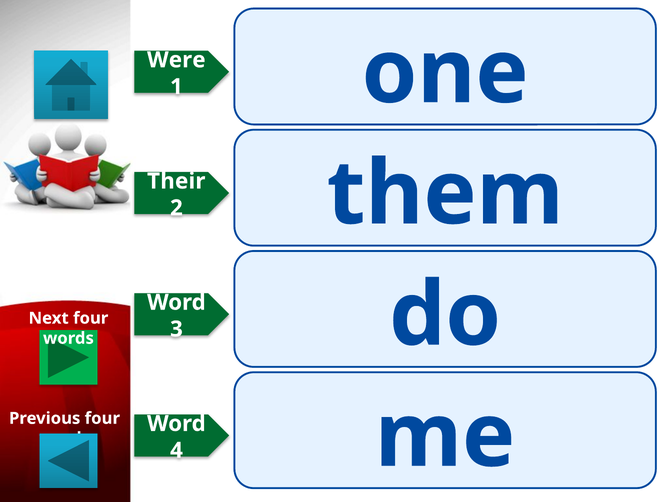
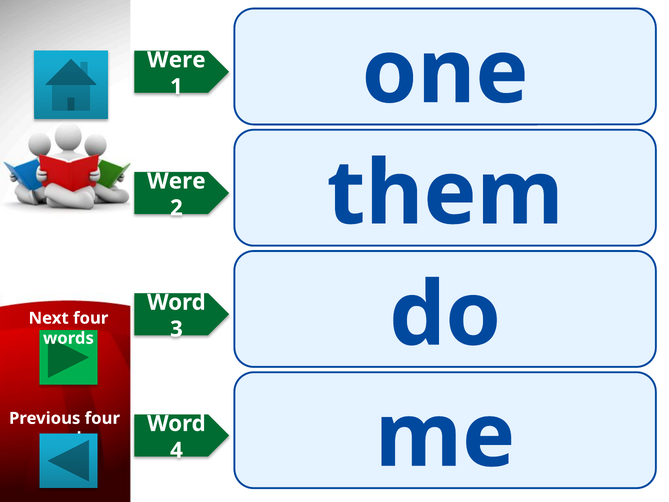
Their: Their -> Were (176, 181)
